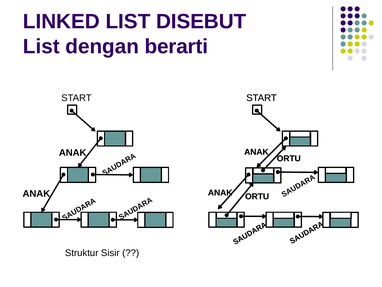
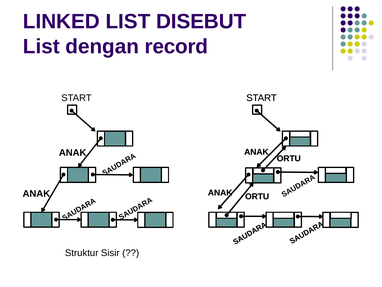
berarti: berarti -> record (176, 46)
